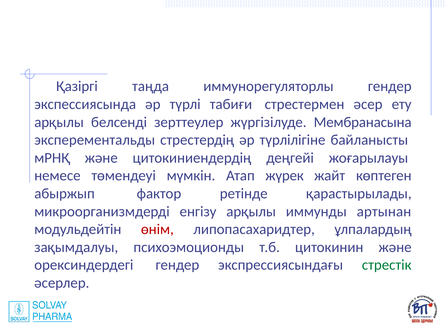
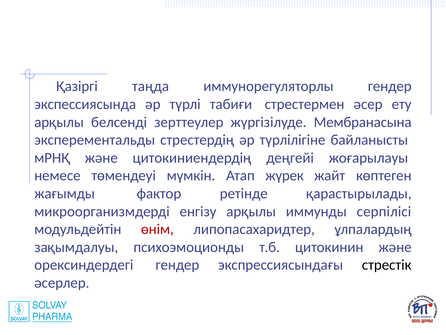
абыржып: абыржып -> жағымды (65, 193)
артынан: артынан -> серпілісі (384, 211)
стрестік colour: green -> black (387, 265)
